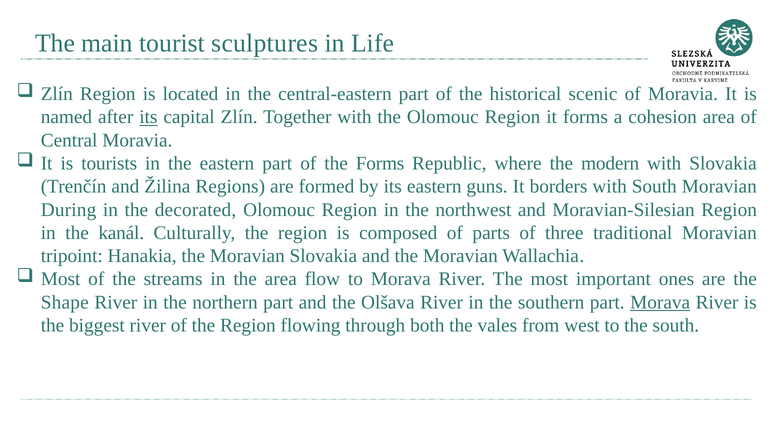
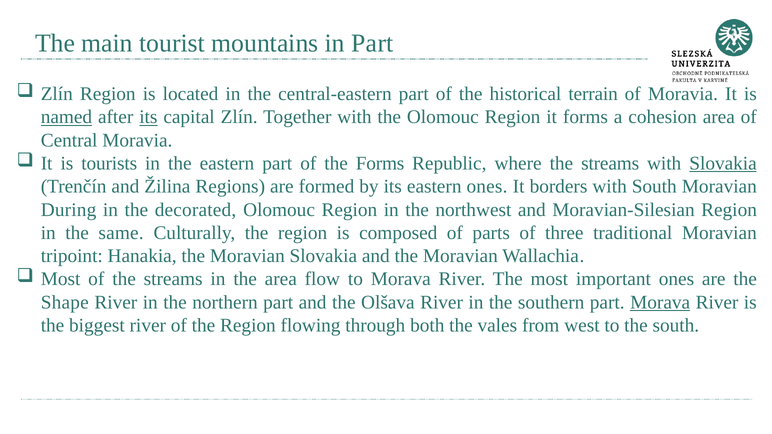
sculptures: sculptures -> mountains (265, 43)
in Life: Life -> Part (373, 43)
scenic: scenic -> terrain (593, 94)
named underline: none -> present (66, 117)
where the modern: modern -> streams (610, 163)
Slovakia underline: none -> present (723, 163)
eastern guns: guns -> ones (487, 187)
kanál: kanál -> same (121, 233)
